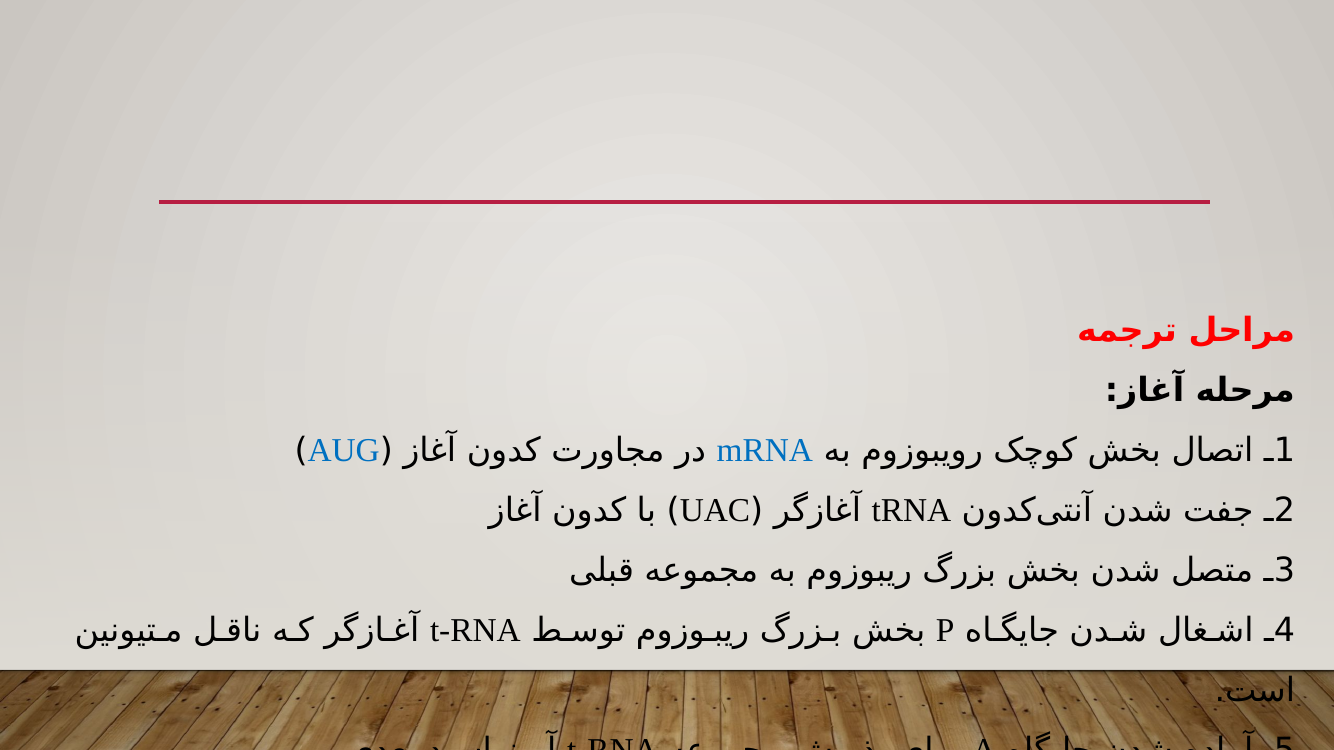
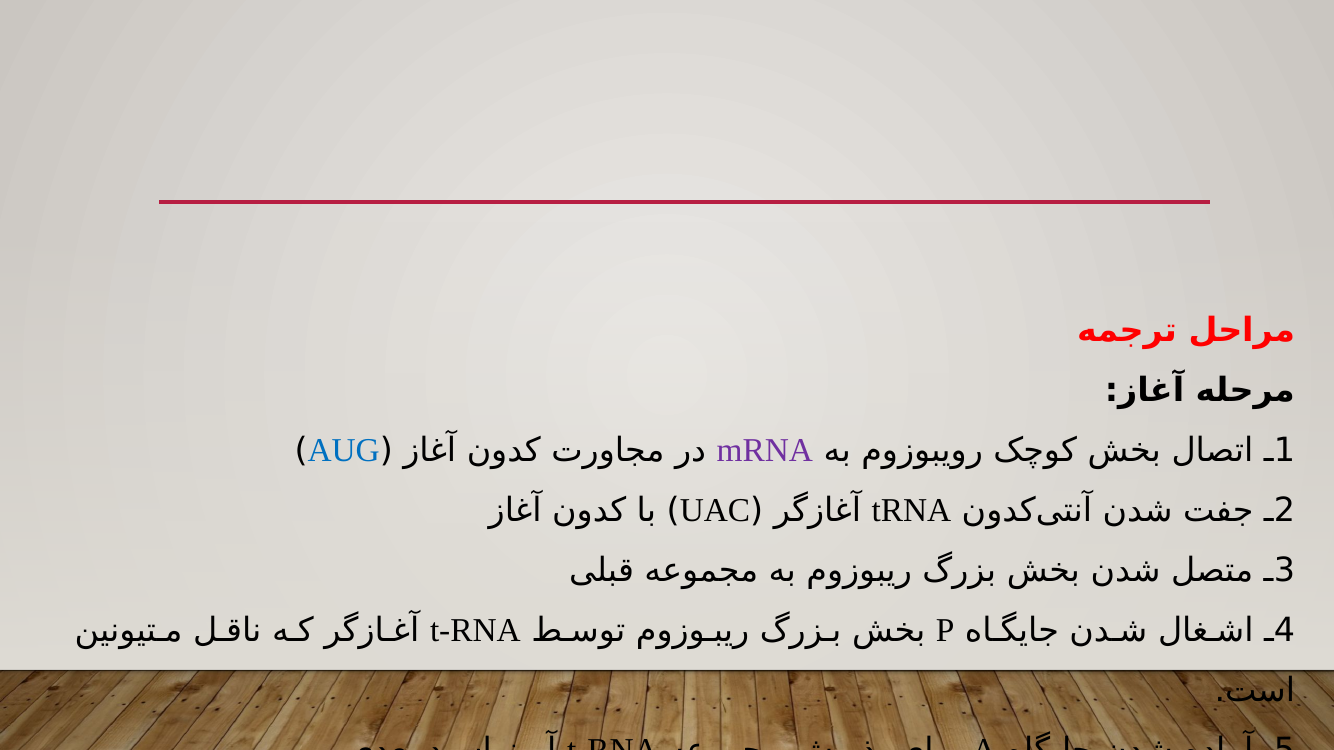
mRNA colour: blue -> purple (765, 451)
